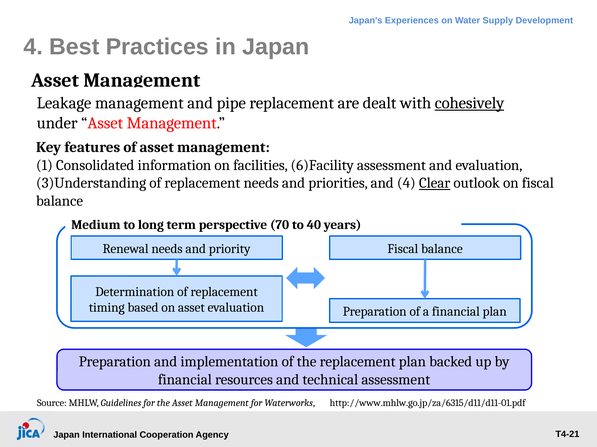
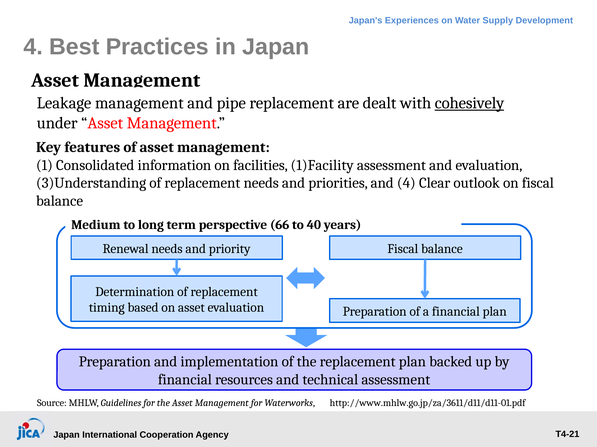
6)Facility: 6)Facility -> 1)Facility (322, 165)
Clear underline: present -> none (435, 183)
70: 70 -> 66 (280, 225)
http://www.mhlw.go.jp/za/6315/d11/d11-01.pdf: http://www.mhlw.go.jp/za/6315/d11/d11-01.pdf -> http://www.mhlw.go.jp/za/3611/d11/d11-01.pdf (428, 403)
